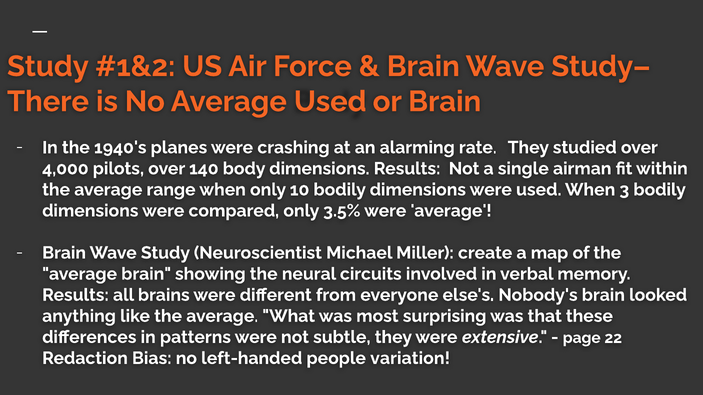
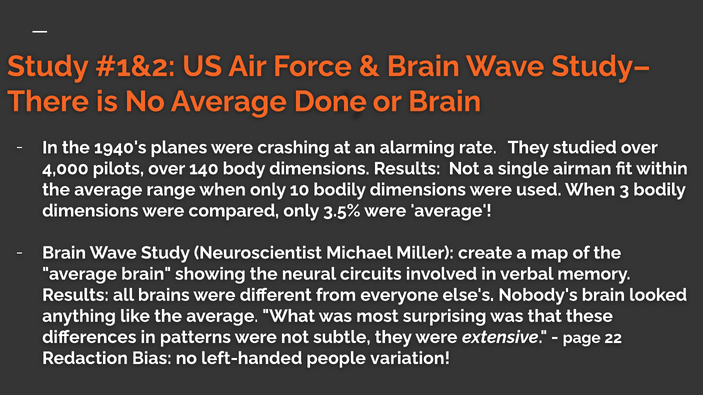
Average Used: Used -> Done (330, 102)
